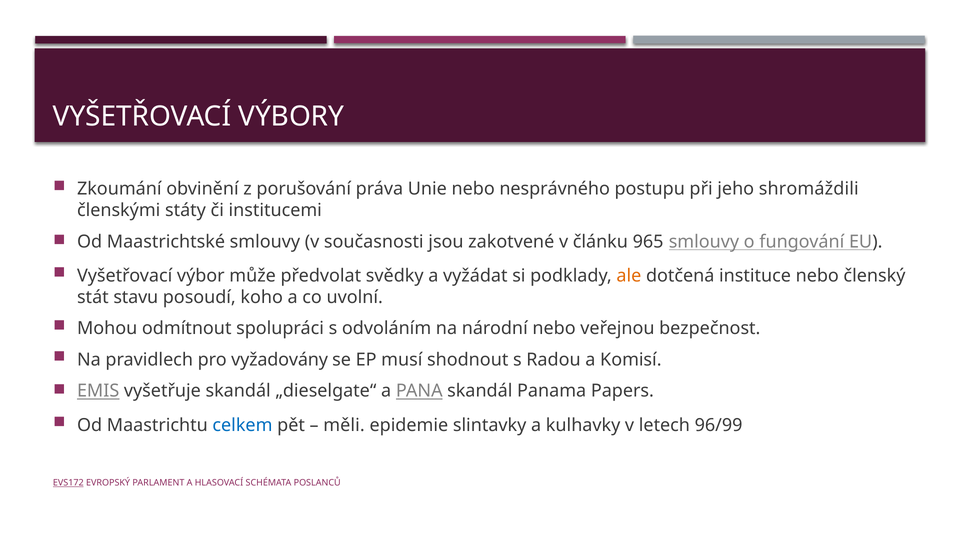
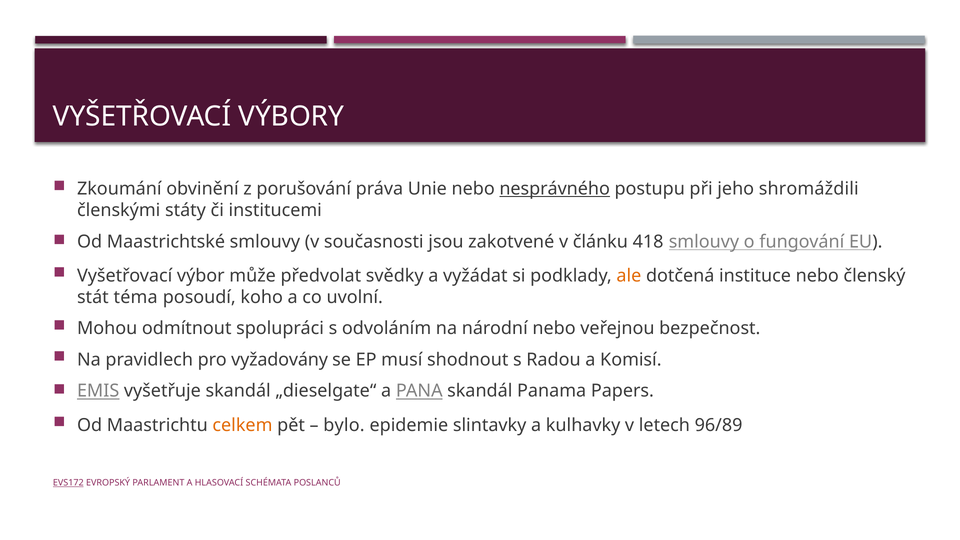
nesprávného underline: none -> present (555, 189)
965: 965 -> 418 (648, 242)
stavu: stavu -> téma (136, 297)
celkem colour: blue -> orange (242, 425)
měli: měli -> bylo (344, 425)
96/99: 96/99 -> 96/89 (719, 425)
